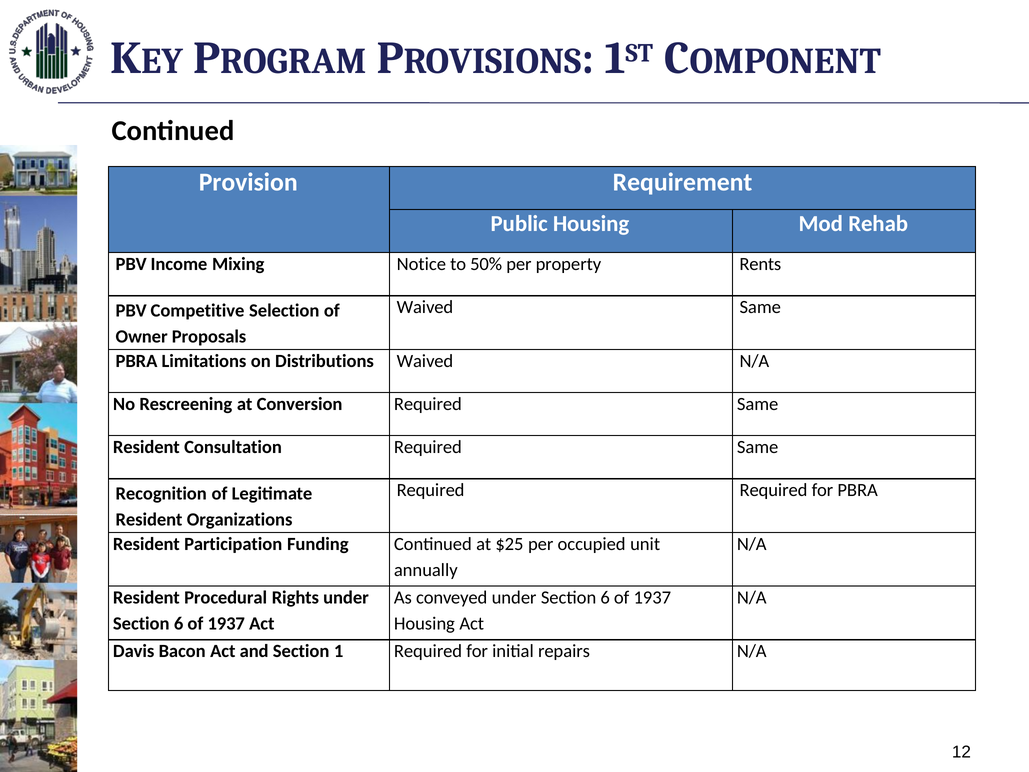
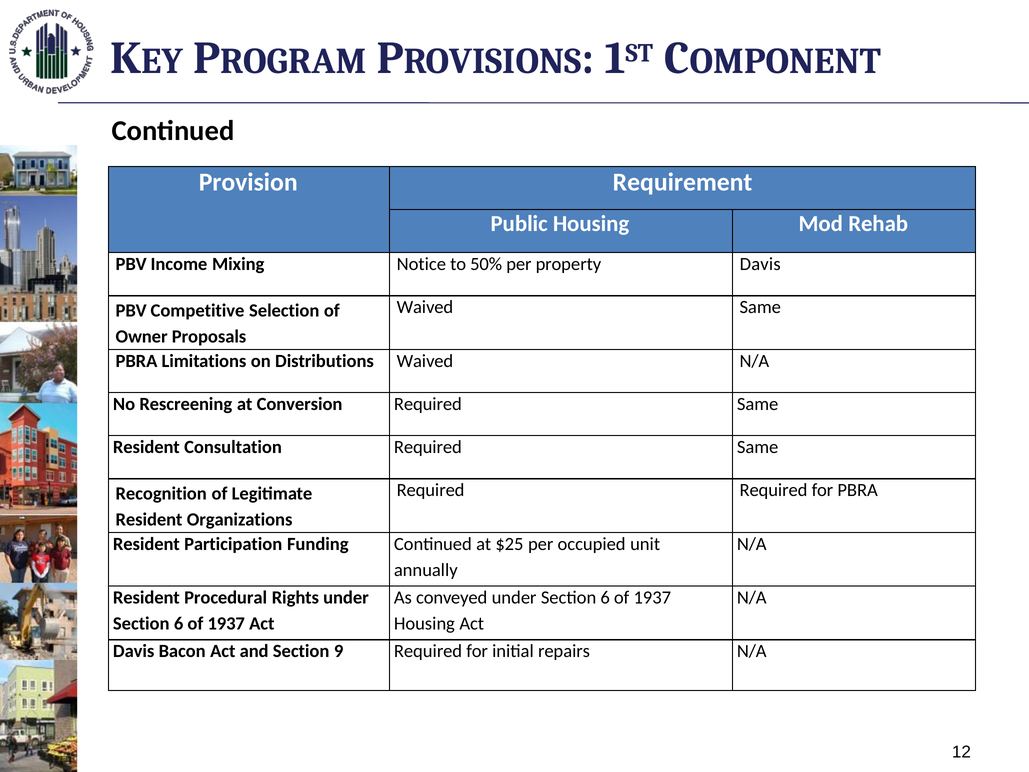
property Rents: Rents -> Davis (760, 264)
Section 1: 1 -> 9 (339, 651)
